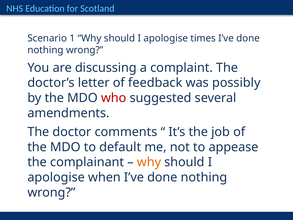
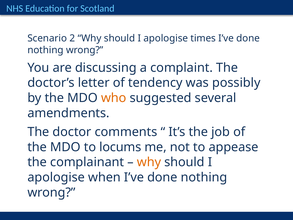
1: 1 -> 2 (72, 38)
feedback: feedback -> tendency (155, 83)
who colour: red -> orange (114, 98)
default: default -> locums (120, 147)
